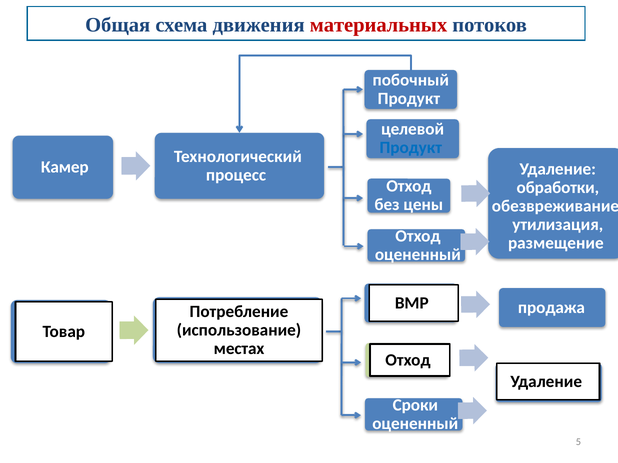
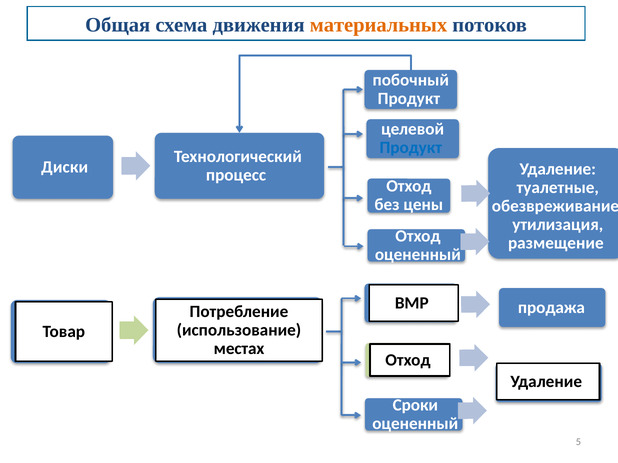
материальных colour: red -> orange (378, 25)
Камер: Камер -> Диски (65, 167)
обработки: обработки -> туалетные (558, 188)
